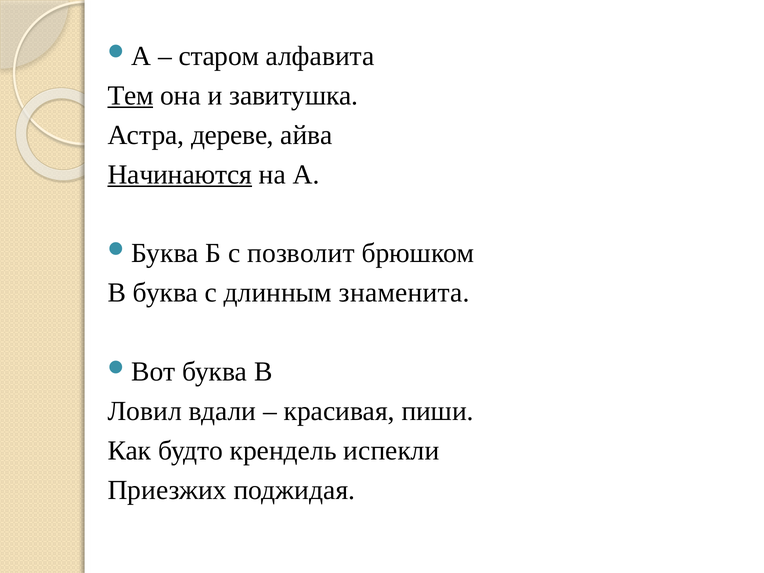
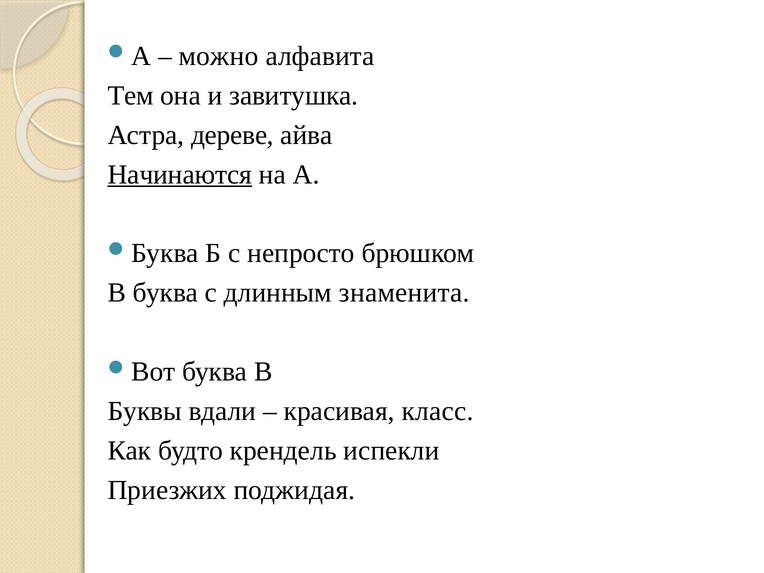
старом: старом -> можно (219, 56)
Тем underline: present -> none (130, 96)
позволит: позволит -> непросто (301, 253)
Ловил: Ловил -> Буквы (145, 411)
пиши: пиши -> класс (438, 411)
